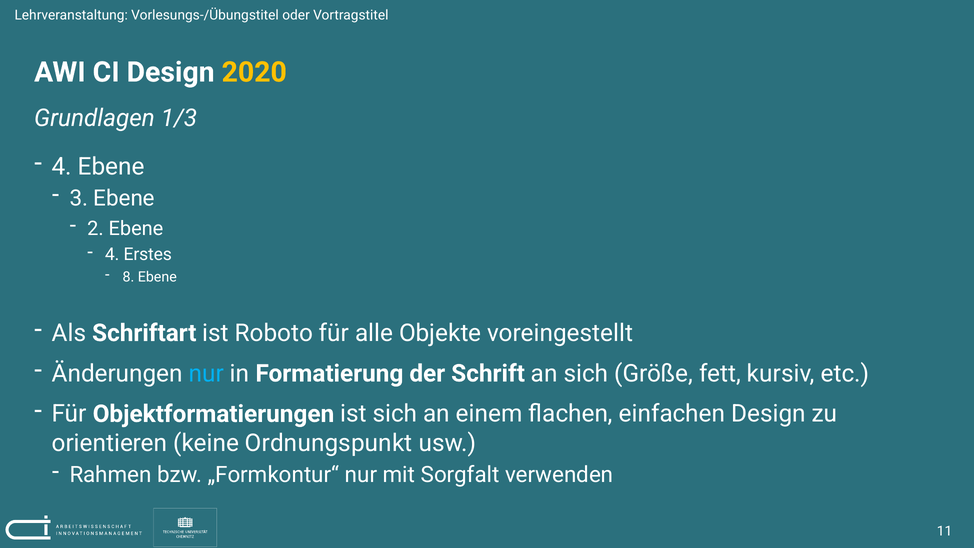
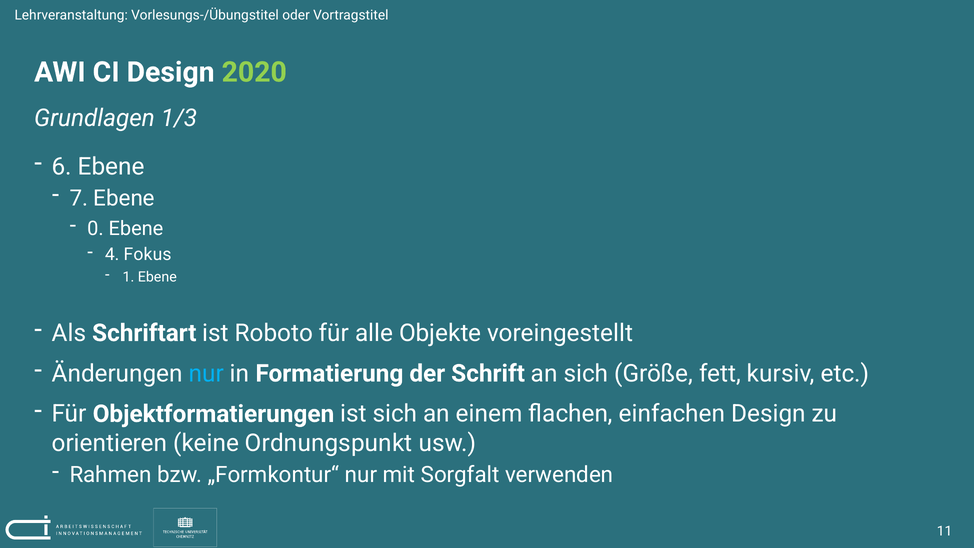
2020 colour: yellow -> light green (254, 72)
4: 4 -> 6 (62, 167)
3: 3 -> 7 (79, 198)
2: 2 -> 0 (95, 228)
Erstes: Erstes -> Fokus (148, 254)
8: 8 -> 1 (128, 277)
